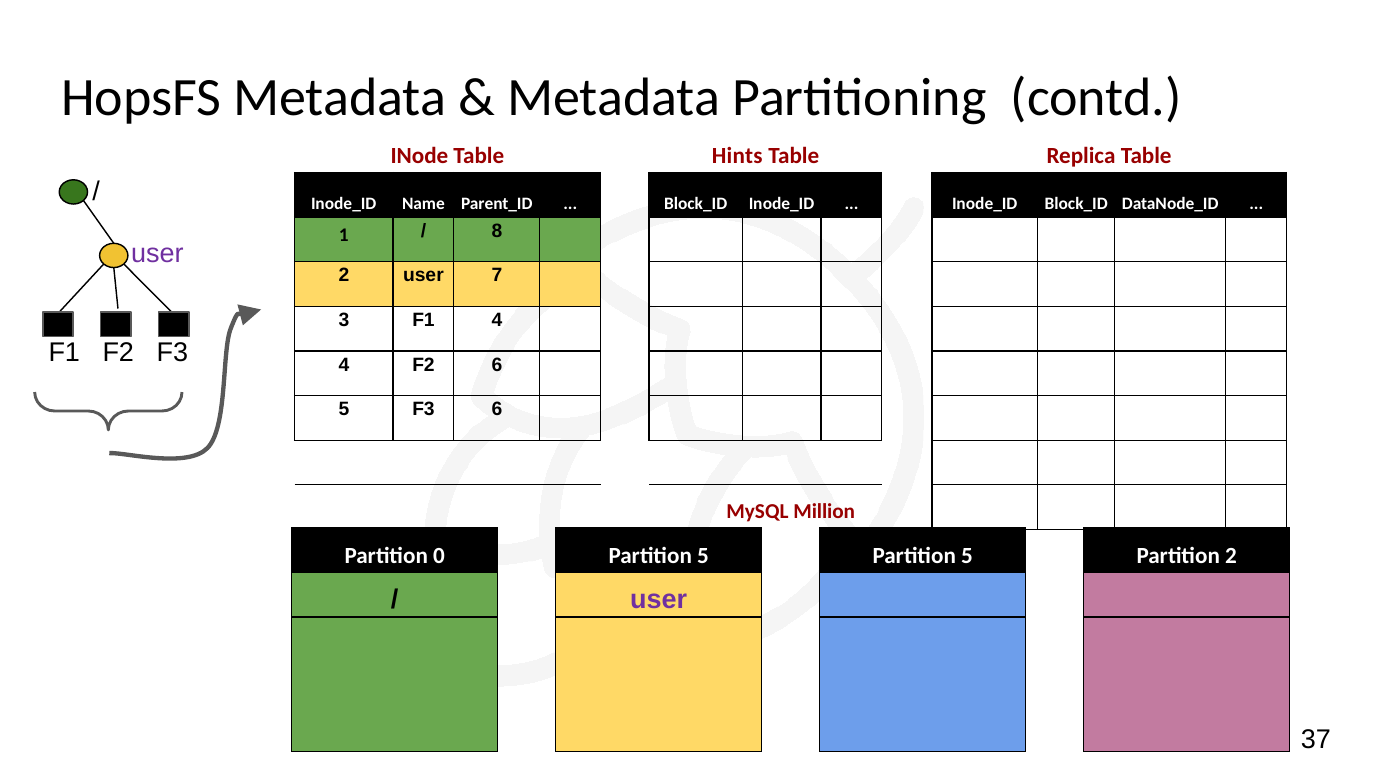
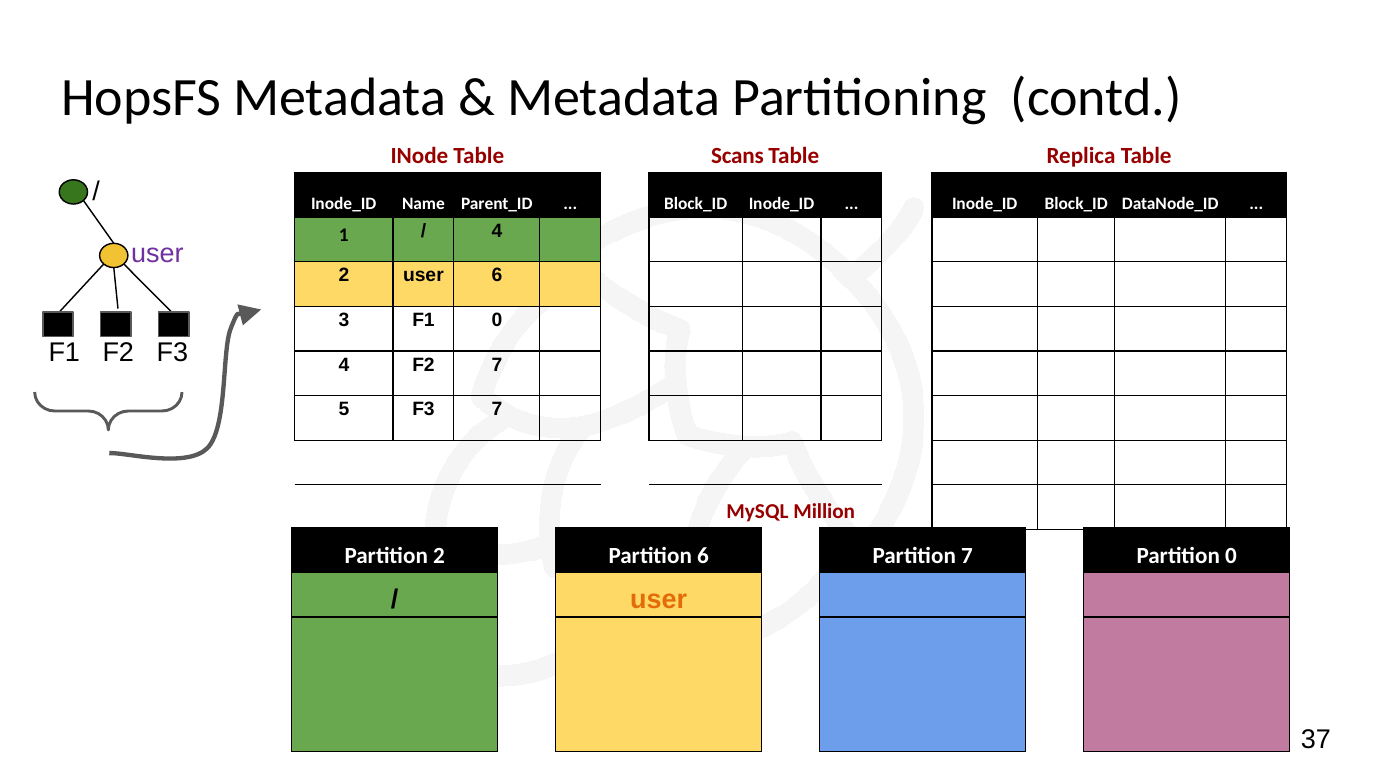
Hints: Hints -> Scans (737, 156)
8: 8 -> 4 (497, 231)
user 7: 7 -> 6 (497, 276)
F1 4: 4 -> 0 (497, 320)
F2 6: 6 -> 7 (497, 365)
F3 6: 6 -> 7 (497, 410)
Partition 0: 0 -> 2 (439, 556)
5: 5 -> 6 (703, 556)
5: 5 -> 7 (967, 556)
Partition 2: 2 -> 0 (1231, 556)
user colour: purple -> orange (659, 600)
